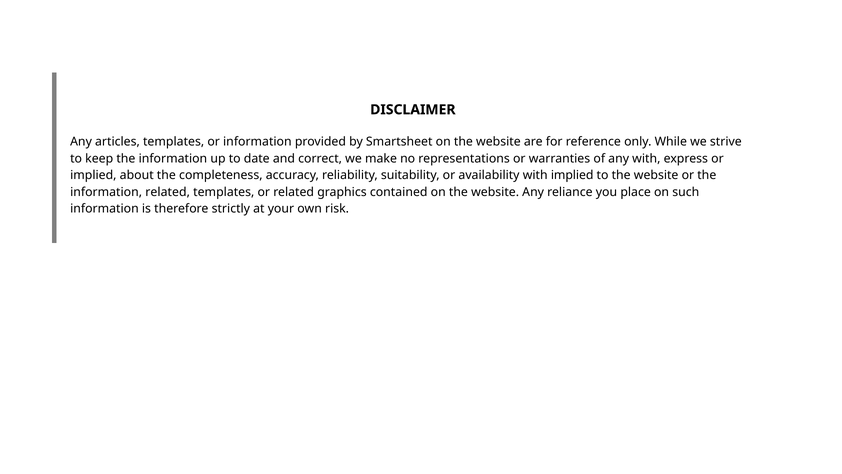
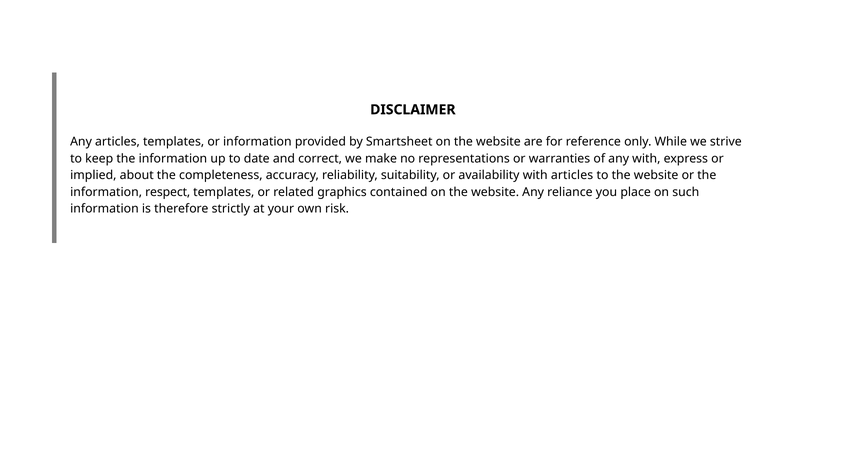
with implied: implied -> articles (572, 175)
information related: related -> respect (168, 192)
